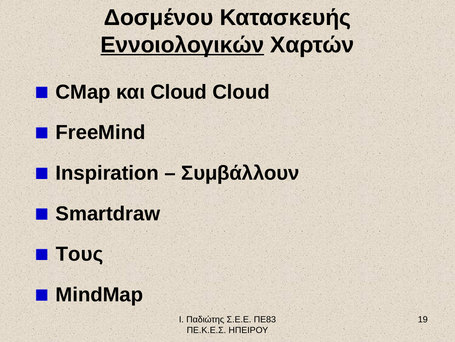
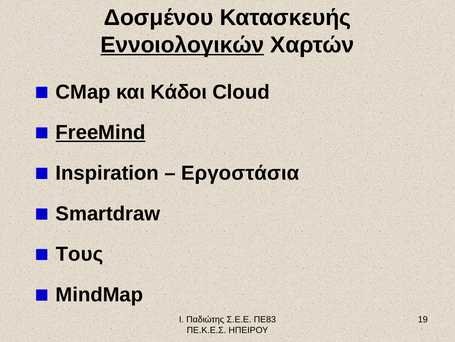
και Cloud: Cloud -> Κάδοι (179, 92)
FreeMind underline: none -> present (100, 132)
Συμβάλλουν: Συμβάλλουν -> Εργοστάσια (240, 173)
